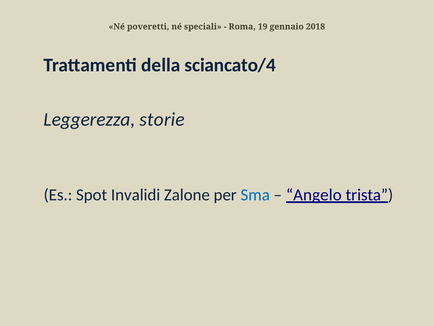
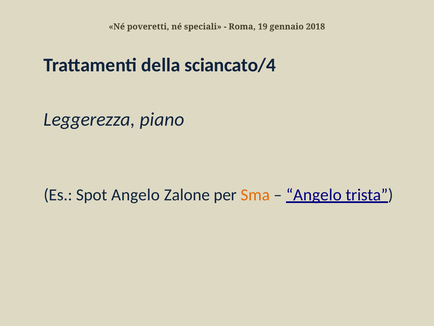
storie: storie -> piano (162, 119)
Spot Invalidi: Invalidi -> Angelo (136, 195)
Sma colour: blue -> orange (255, 195)
